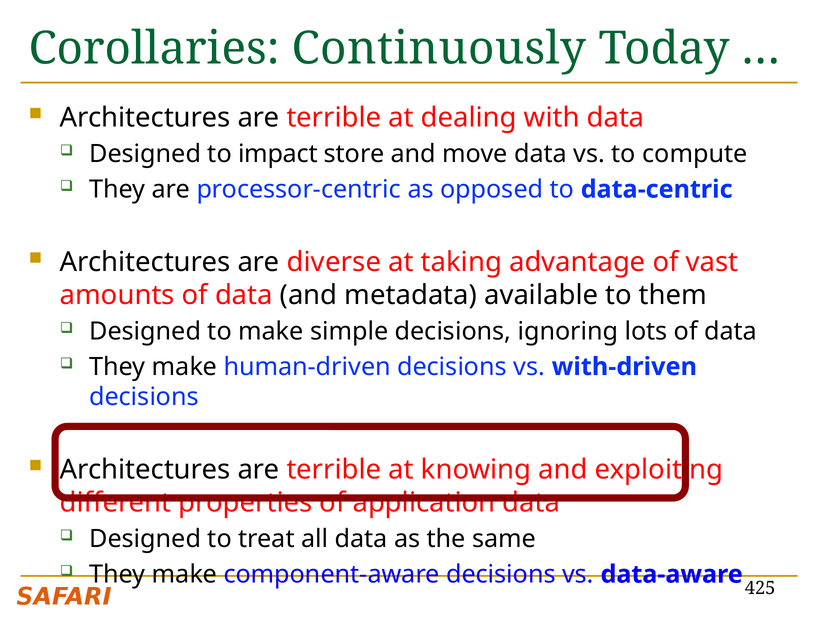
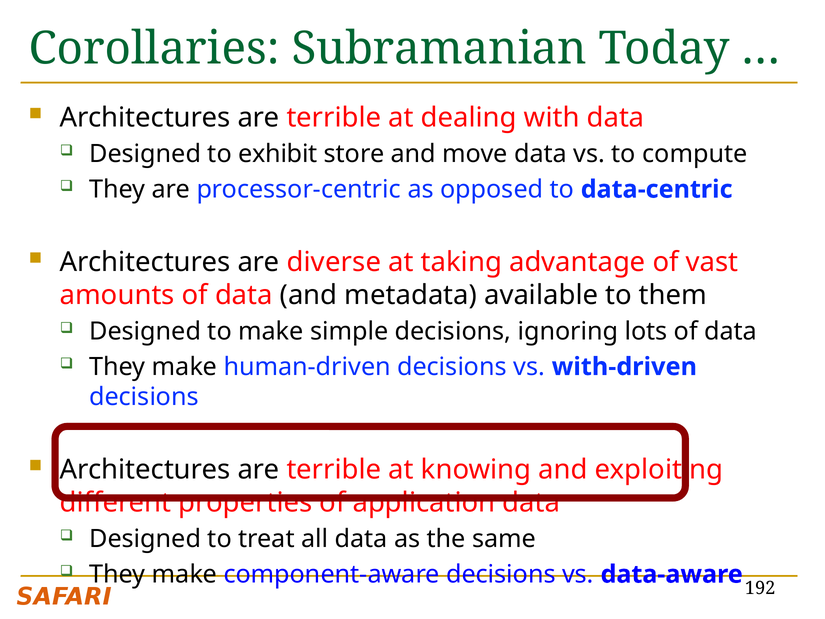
Continuously: Continuously -> Subramanian (439, 49)
impact: impact -> exhibit (278, 154)
425: 425 -> 192 (760, 588)
